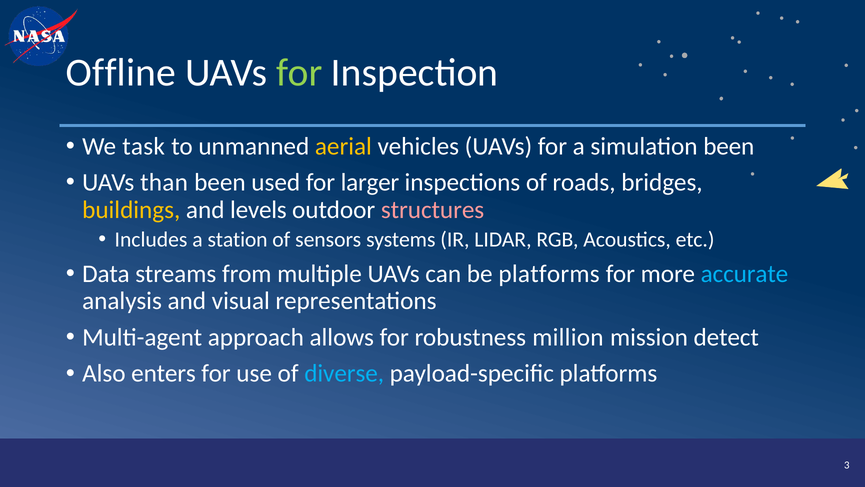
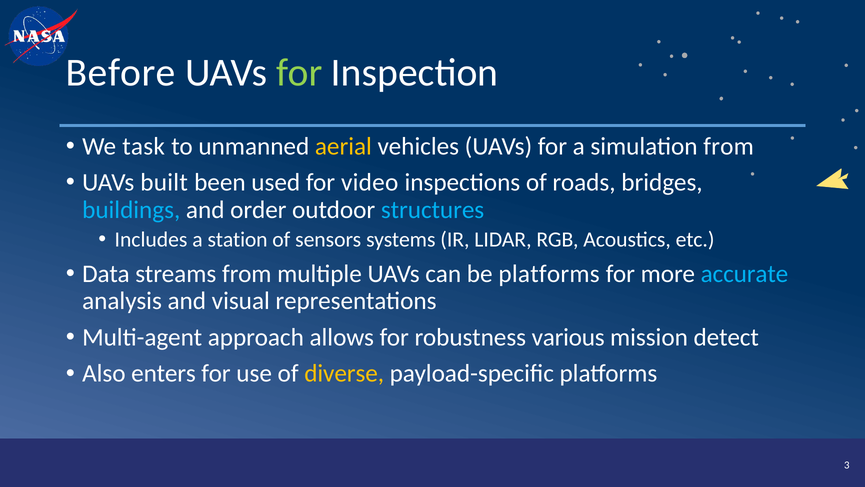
Offline: Offline -> Before (121, 73)
simulation been: been -> from (729, 146)
than: than -> built (164, 182)
larger: larger -> video (370, 182)
buildings colour: yellow -> light blue (131, 210)
levels: levels -> order (258, 210)
structures colour: pink -> light blue (433, 210)
million: million -> various (568, 337)
diverse colour: light blue -> yellow (344, 373)
